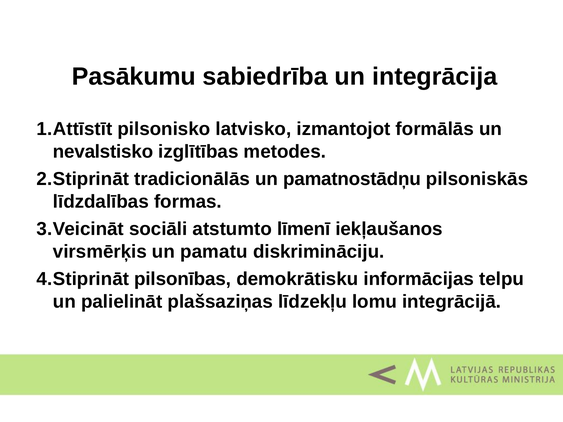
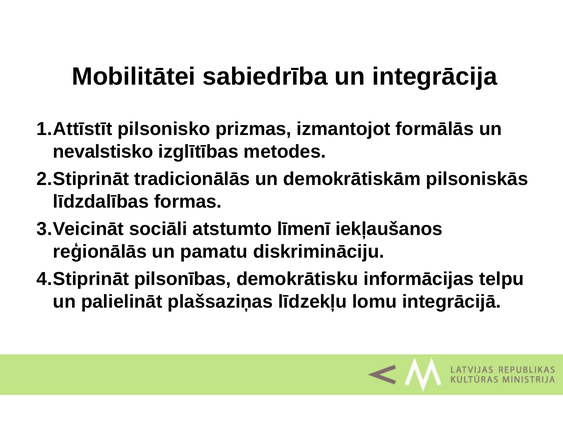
Pasākumu: Pasākumu -> Mobilitātei (134, 77)
latvisko: latvisko -> prizmas (253, 129)
pamatnostādņu: pamatnostādņu -> demokrātiskām (352, 179)
virsmērķis: virsmērķis -> reģionālās (100, 252)
